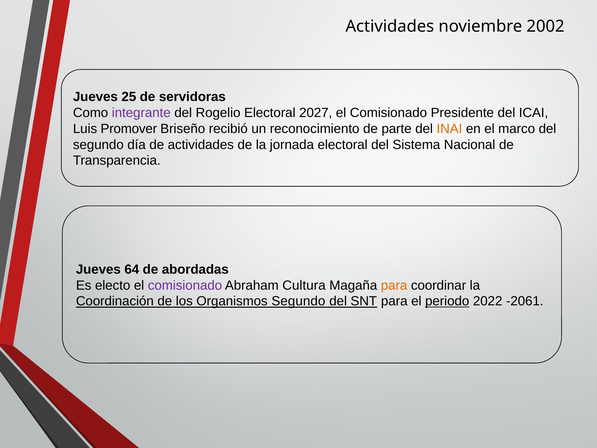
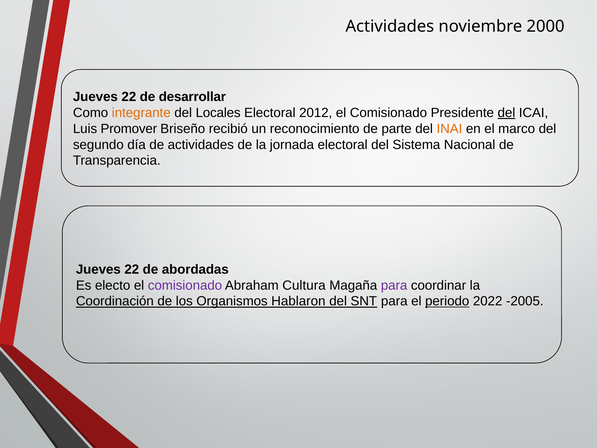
2002: 2002 -> 2000 (546, 26)
25: 25 -> 22 (129, 97)
servidoras: servidoras -> desarrollar (192, 97)
integrante colour: purple -> orange (141, 113)
Rogelio: Rogelio -> Locales (218, 113)
2027: 2027 -> 2012 (316, 113)
del underline: none -> present (506, 113)
64: 64 -> 22 (132, 269)
para colour: orange -> purple (394, 285)
Organismos Segundo: Segundo -> Hablaron (298, 301)
-2061: -2061 -> -2005 (525, 301)
